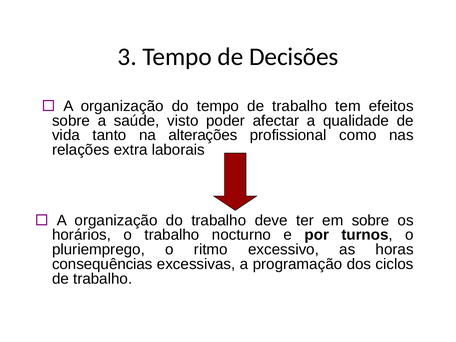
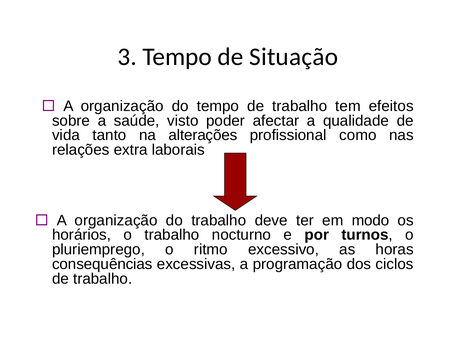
Decisões: Decisões -> Situação (294, 57)
em sobre: sobre -> modo (371, 220)
